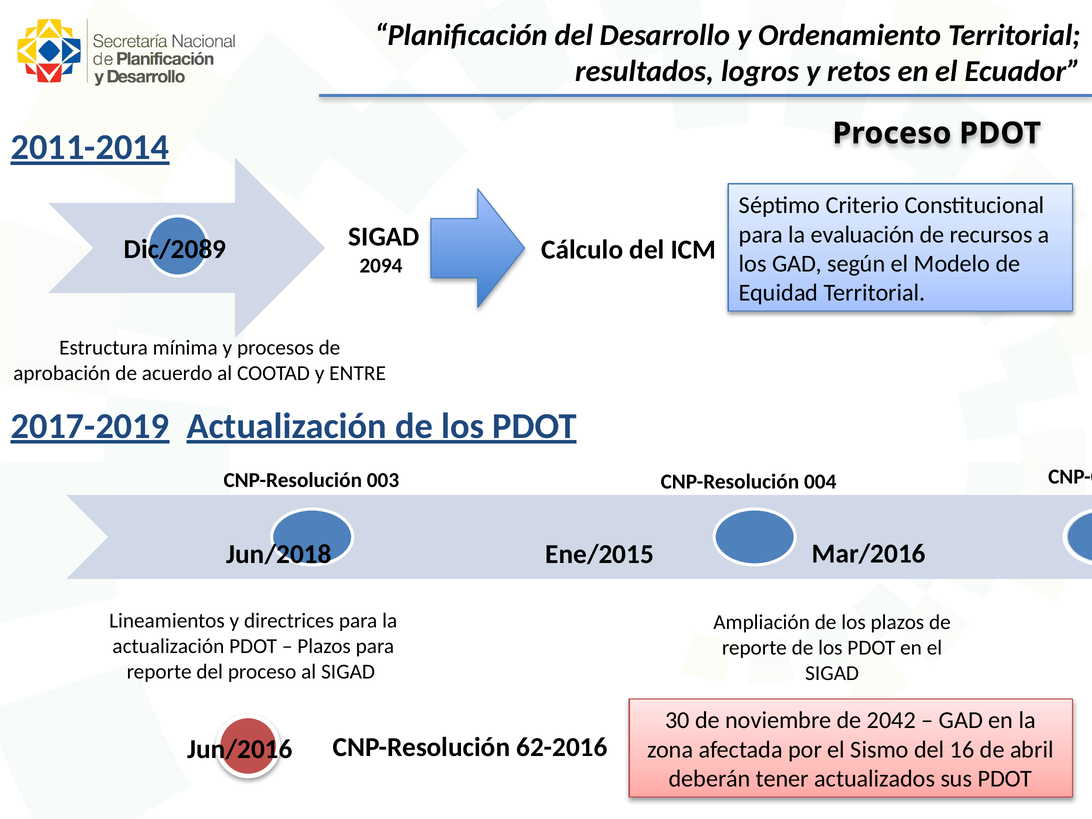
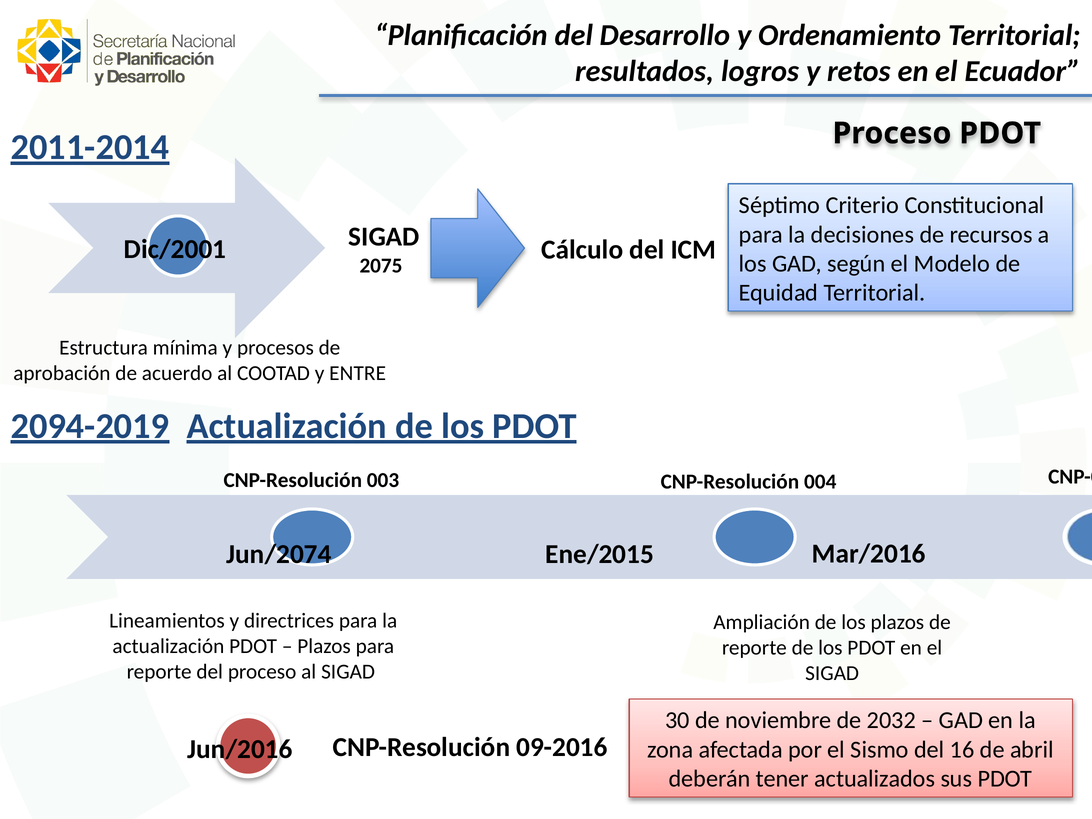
evaluación: evaluación -> decisiones (862, 235)
Dic/2089: Dic/2089 -> Dic/2001 (175, 249)
2094: 2094 -> 2075 (381, 266)
2017-2019: 2017-2019 -> 2094-2019 (90, 426)
Jun/2018: Jun/2018 -> Jun/2074 (279, 554)
2042: 2042 -> 2032 (891, 720)
62-2016: 62-2016 -> 09-2016 (562, 747)
